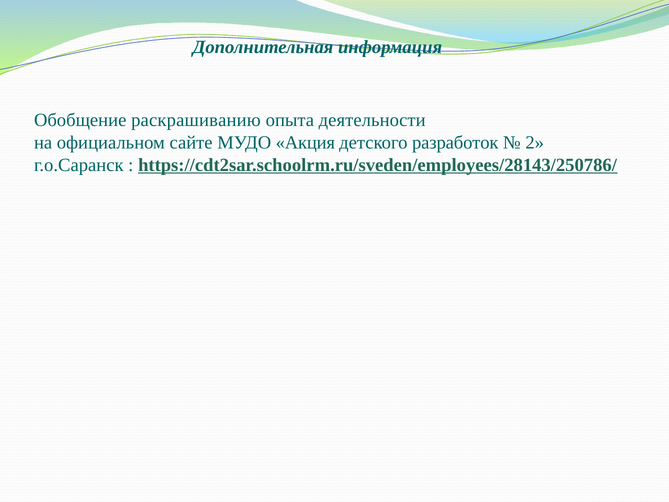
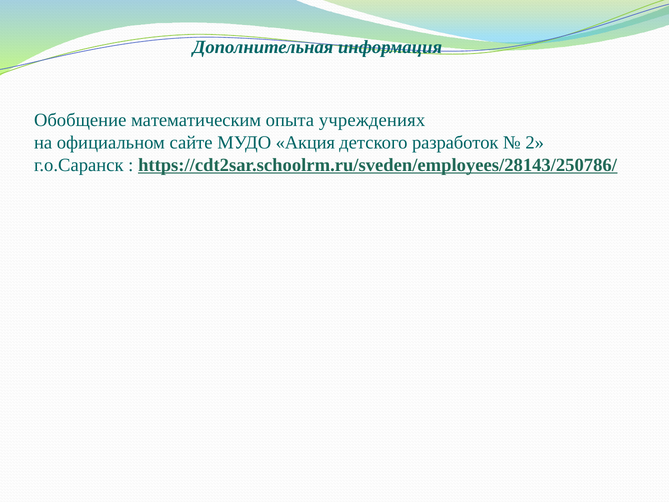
раскрашиванию: раскрашиванию -> математическим (196, 120)
деятельности: деятельности -> учреждениях (372, 120)
